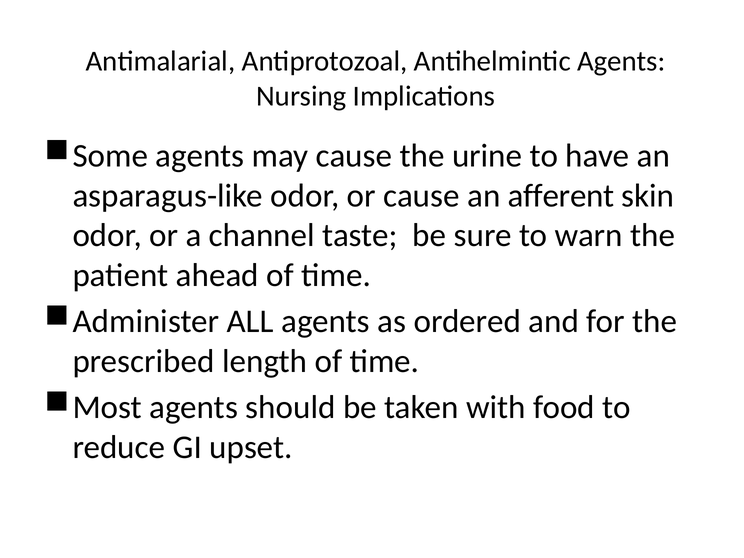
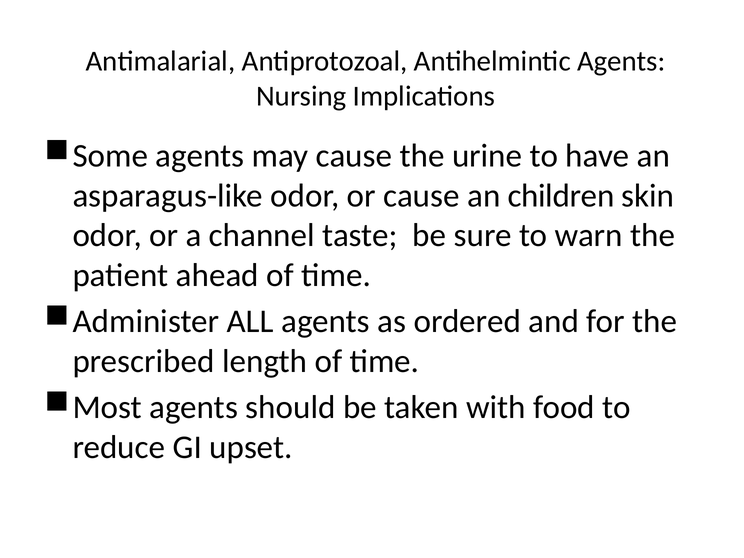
afferent: afferent -> children (561, 196)
